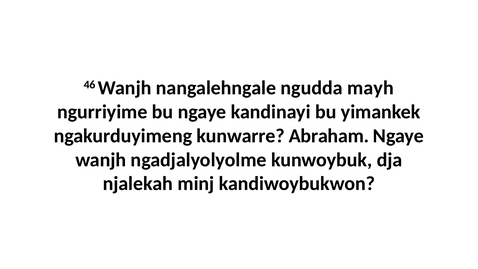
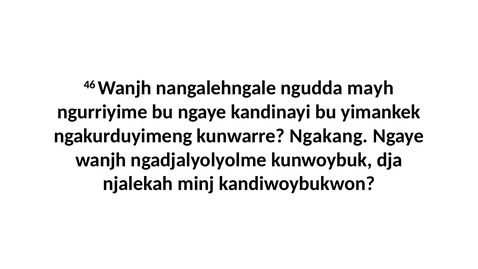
Abraham: Abraham -> Ngakang (329, 136)
